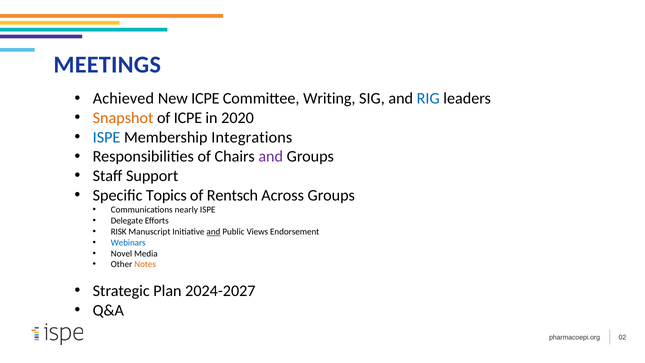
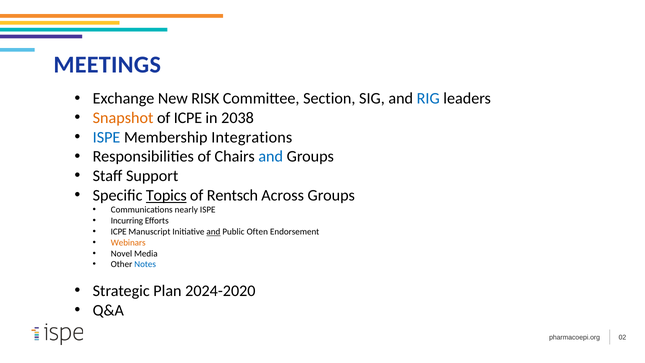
Achieved: Achieved -> Exchange (124, 98)
New ICPE: ICPE -> RISK (205, 98)
Writing: Writing -> Section (329, 98)
2020: 2020 -> 2038 (238, 118)
and colour: purple -> blue (271, 157)
Topics underline: none -> present (166, 195)
Delegate: Delegate -> Incurring (127, 221)
RISK: RISK -> ICPE (119, 232)
Views: Views -> Often (257, 232)
Webinars colour: blue -> orange (128, 243)
Notes colour: orange -> blue (145, 264)
2024-2027: 2024-2027 -> 2024-2020 (220, 291)
